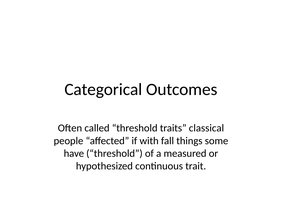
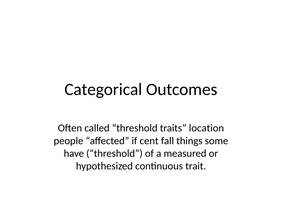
classical: classical -> location (206, 128)
with: with -> cent (149, 141)
